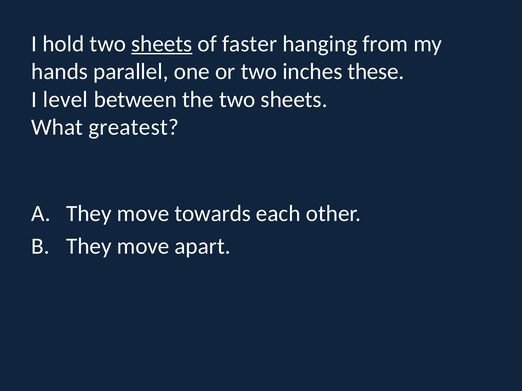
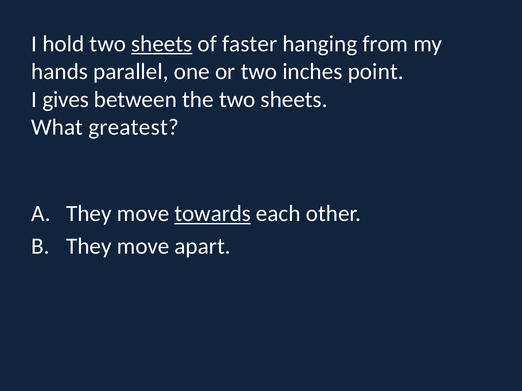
these: these -> point (376, 72)
level: level -> gives (66, 99)
towards underline: none -> present (213, 214)
